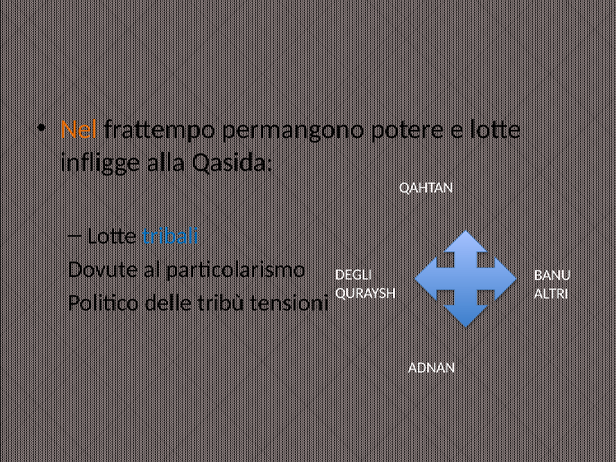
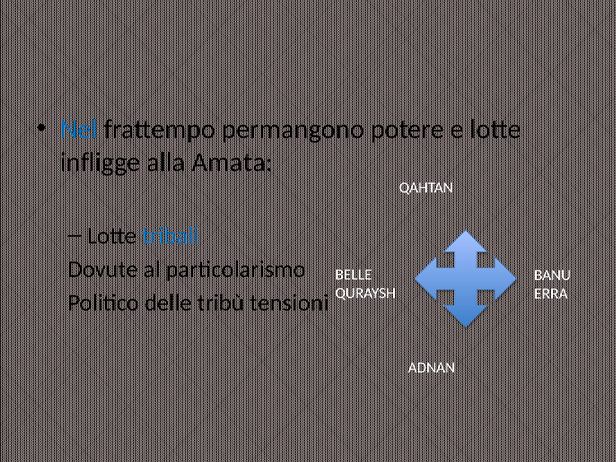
Nel colour: orange -> blue (79, 129)
Qasida: Qasida -> Amata (232, 162)
DEGLI: DEGLI -> BELLE (354, 275)
ALTRI: ALTRI -> ERRA (551, 294)
